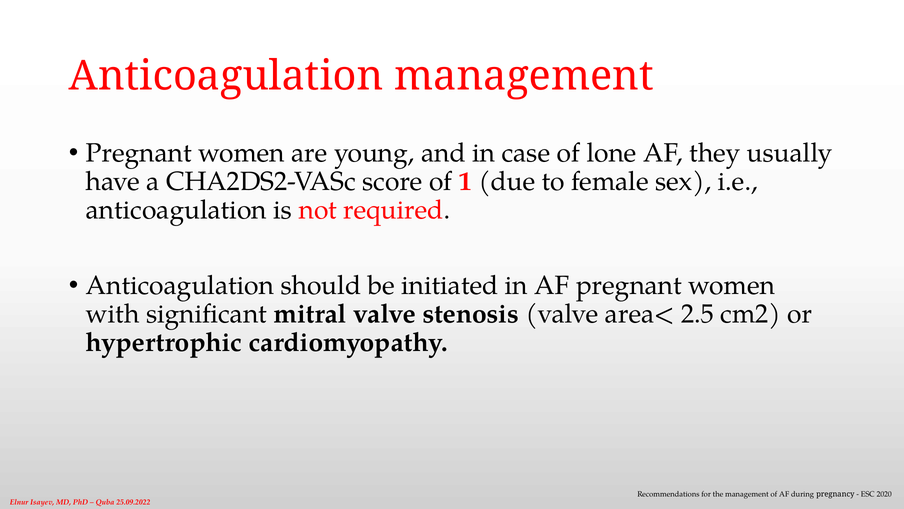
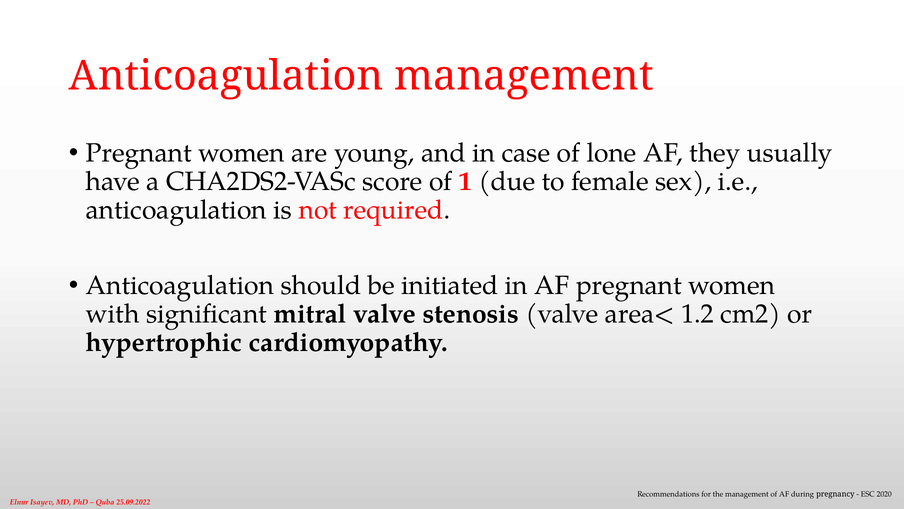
2.5: 2.5 -> 1.2 (698, 314)
